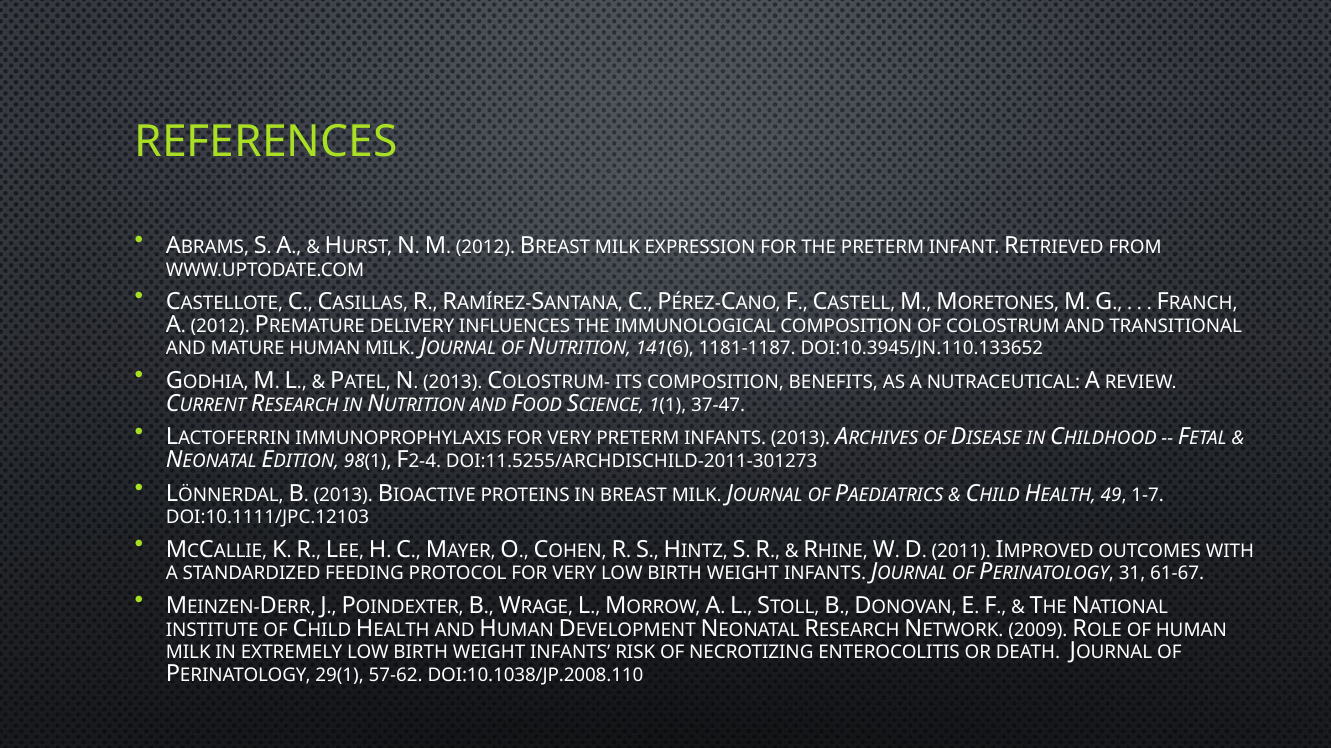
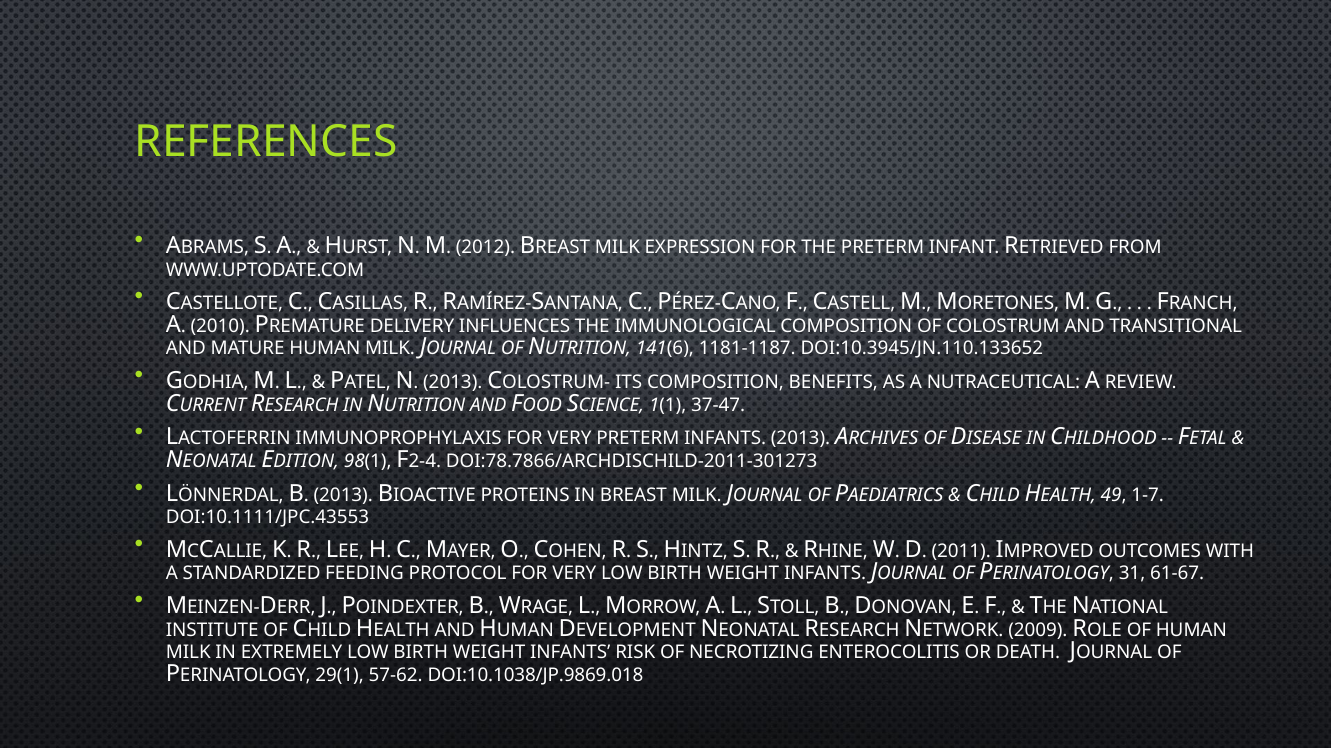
2012: 2012 -> 2010 (220, 326)
DOI:11.5255/ARCHDISCHILD-2011-301273: DOI:11.5255/ARCHDISCHILD-2011-301273 -> DOI:78.7866/ARCHDISCHILD-2011-301273 (632, 462)
DOI:10.1111/JPC.12103: DOI:10.1111/JPC.12103 -> DOI:10.1111/JPC.43553 (268, 518)
DOI:10.1038/JP.2008.110: DOI:10.1038/JP.2008.110 -> DOI:10.1038/JP.9869.018 (535, 676)
